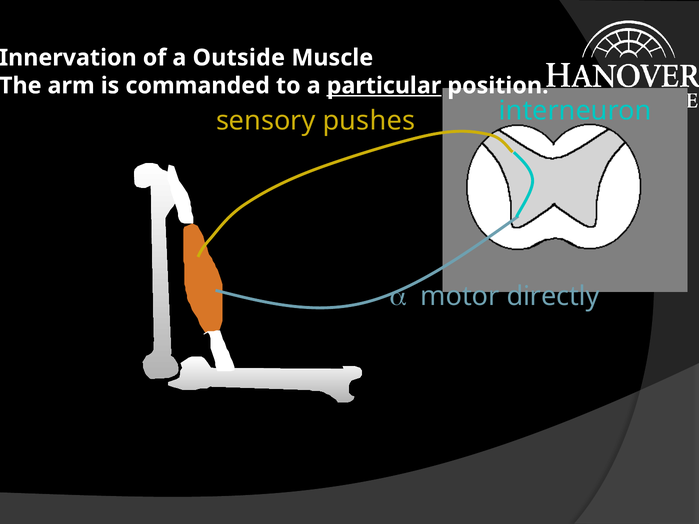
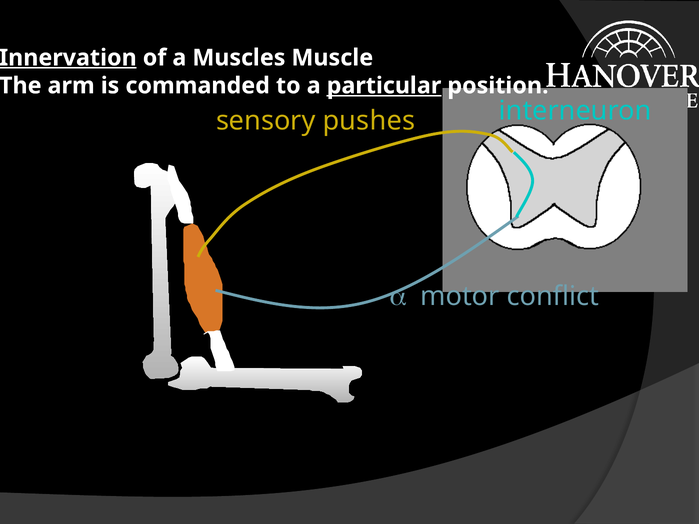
Innervation underline: none -> present (68, 58)
Outside: Outside -> Muscles (239, 58)
directly: directly -> conflict (553, 296)
